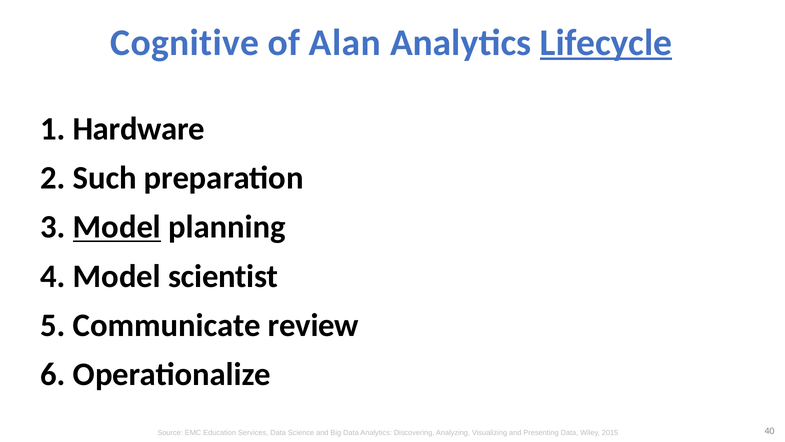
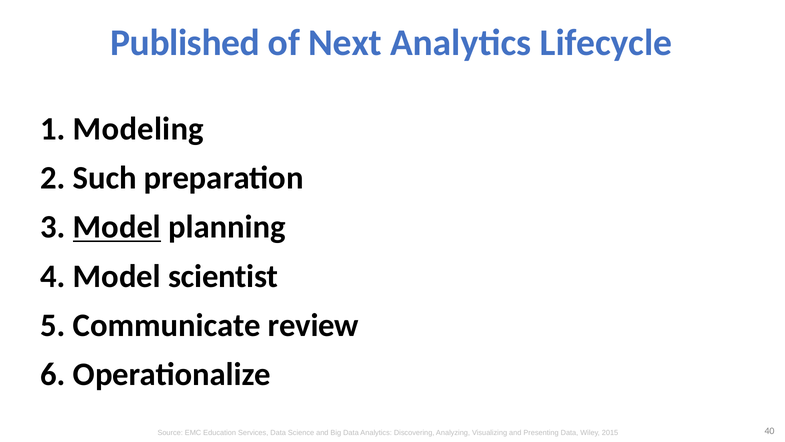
Cognitive: Cognitive -> Published (185, 43)
Alan: Alan -> Next (345, 43)
Lifecycle underline: present -> none (606, 43)
Hardware: Hardware -> Modeling (138, 129)
